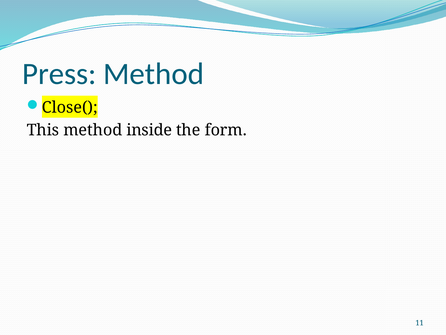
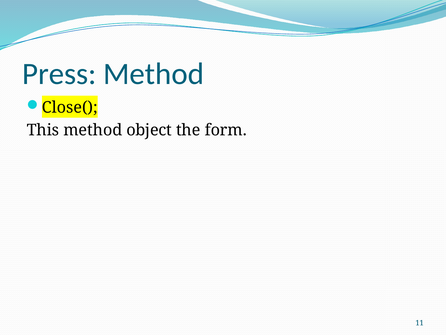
inside: inside -> object (149, 130)
